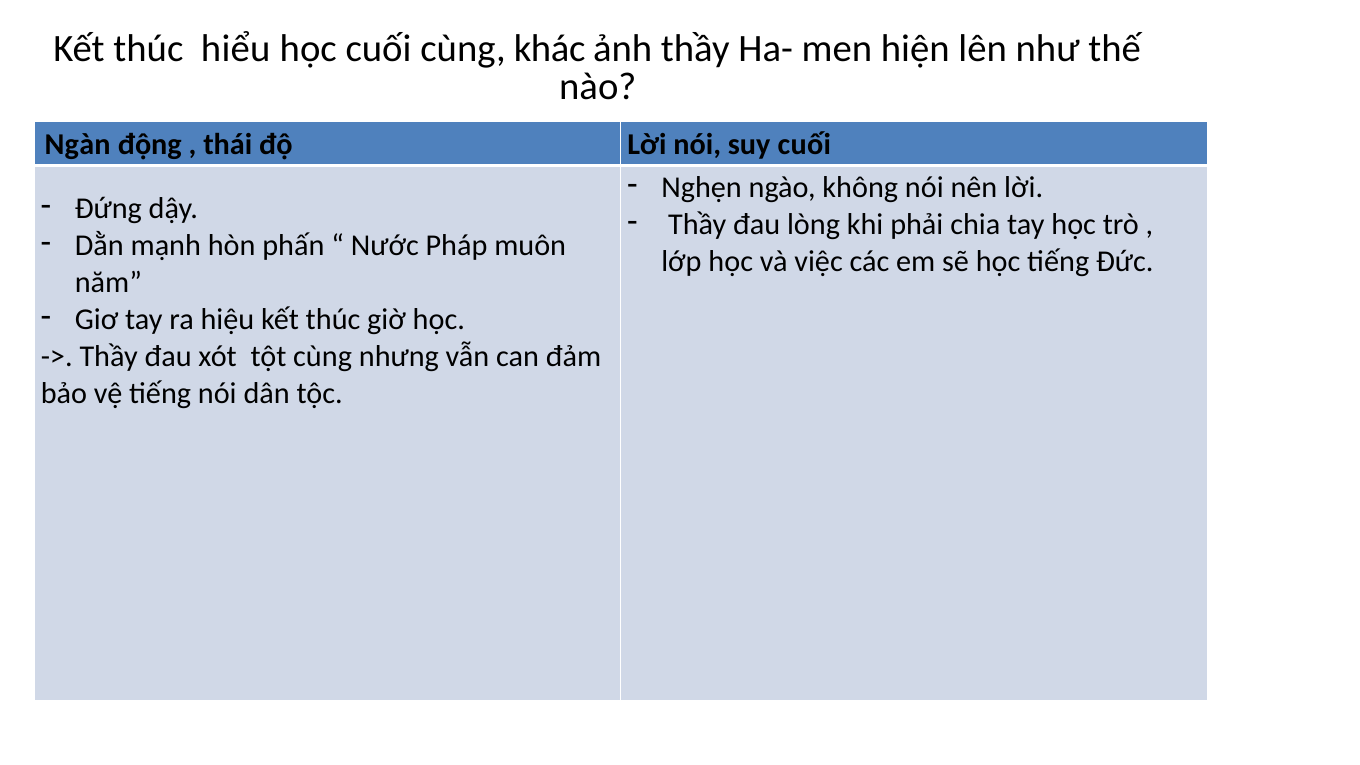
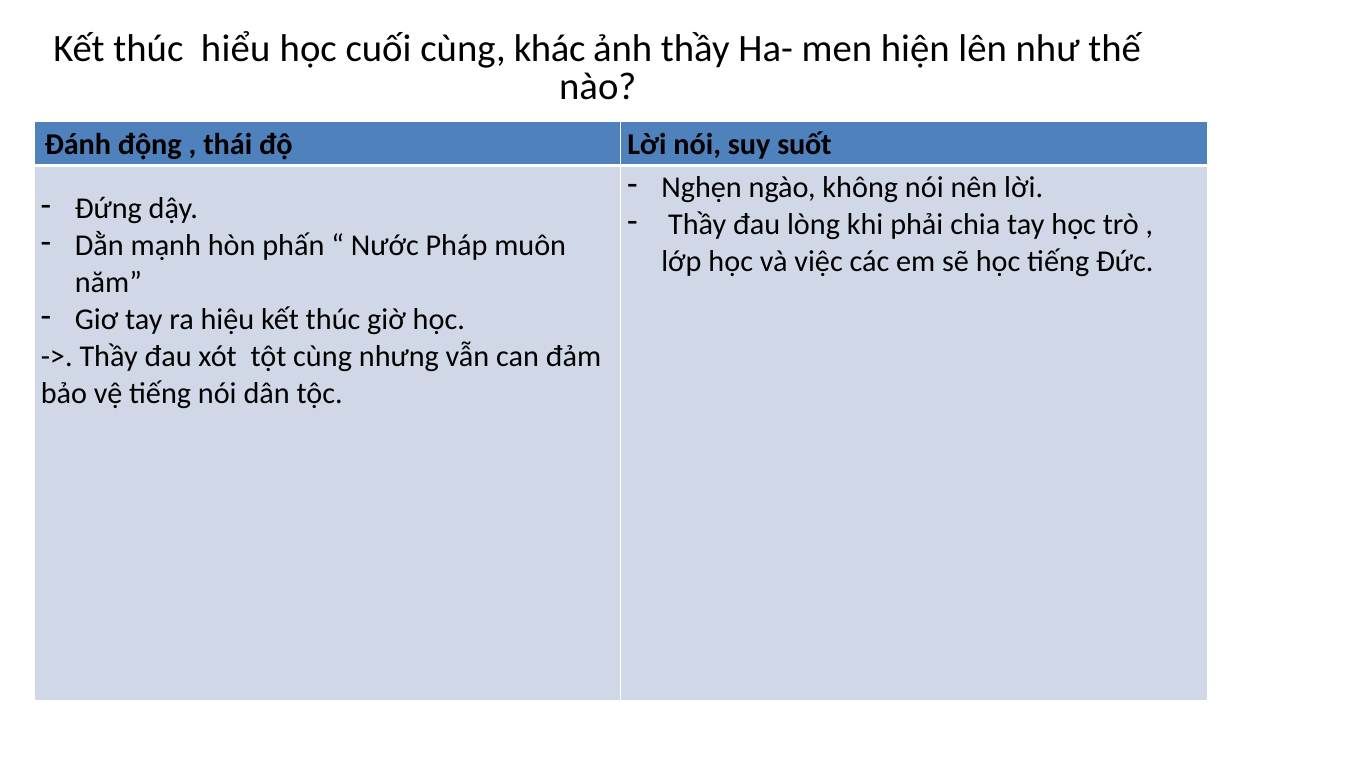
Ngàn: Ngàn -> Đánh (78, 144)
suy cuối: cuối -> suốt (805, 144)
